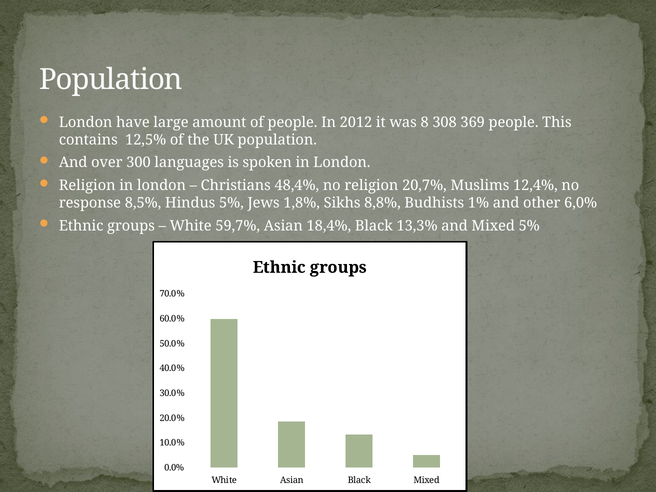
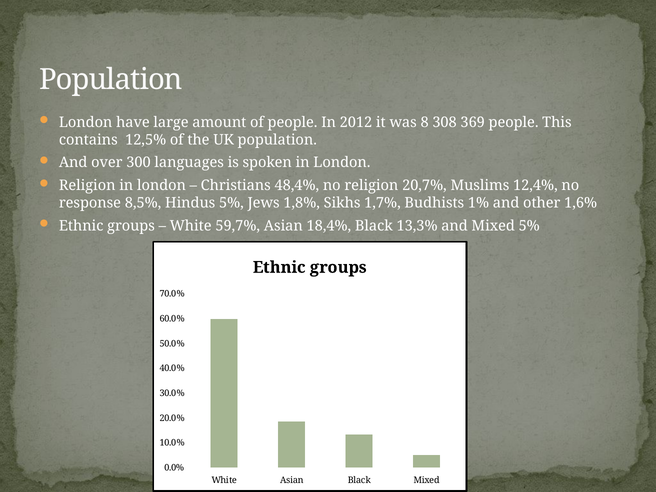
8,8%: 8,8% -> 1,7% (382, 203)
6,0%: 6,0% -> 1,6% (581, 203)
